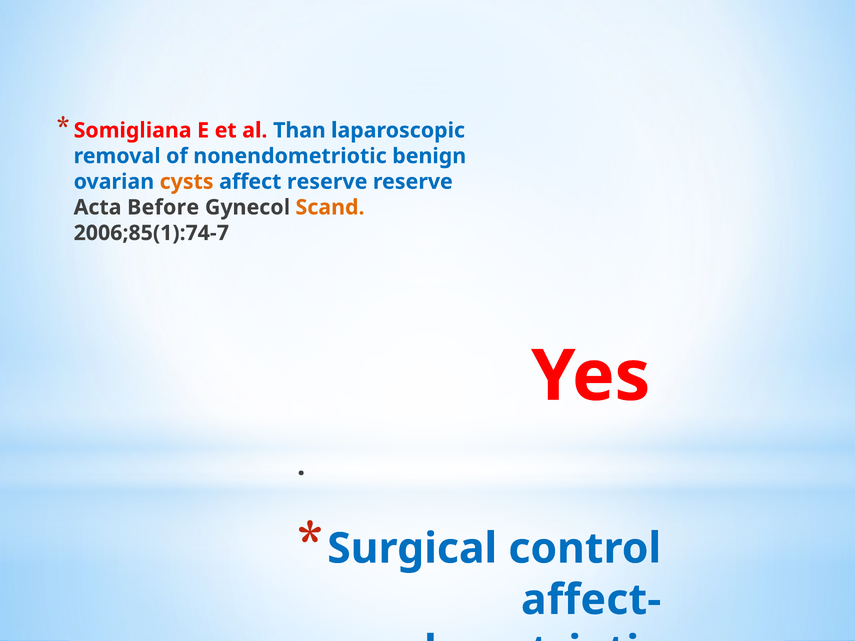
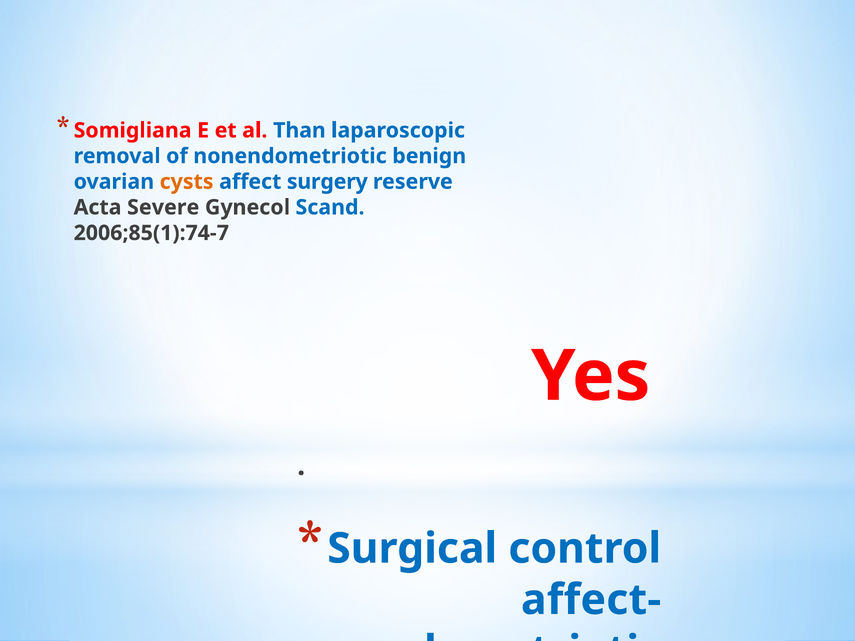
affect reserve: reserve -> surgery (327, 182)
Before: Before -> Severe (163, 207)
Scand colour: orange -> blue (330, 207)
